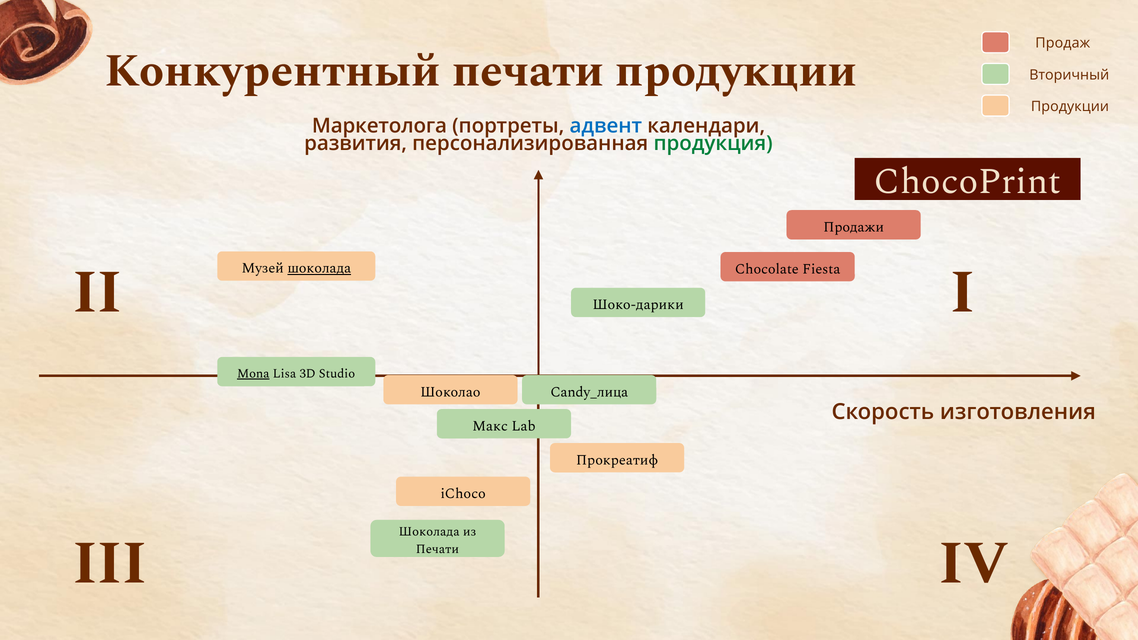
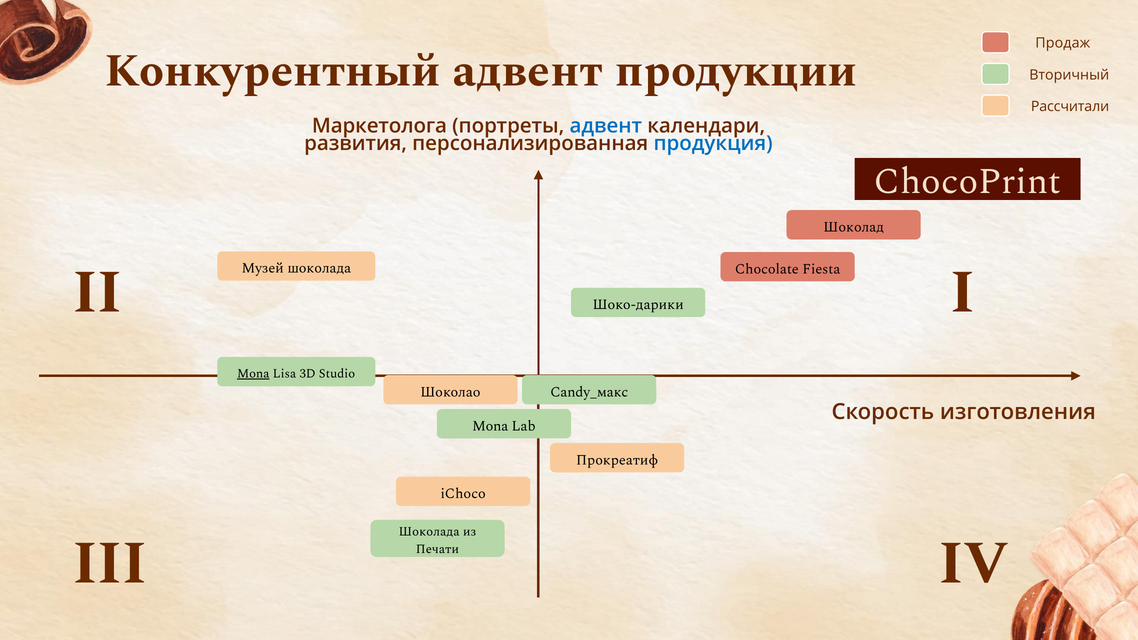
Конкурентный печати: печати -> адвент (528, 71)
Продукции: Продукции -> Рассчитали (1070, 107)
продукция colour: green -> blue (713, 144)
Продажи: Продажи -> Шоколад (854, 227)
шоколада underline: present -> none (319, 268)
Candy_лица: Candy_лица -> Candy_макс (589, 392)
Макс: Макс -> Mona (490, 426)
